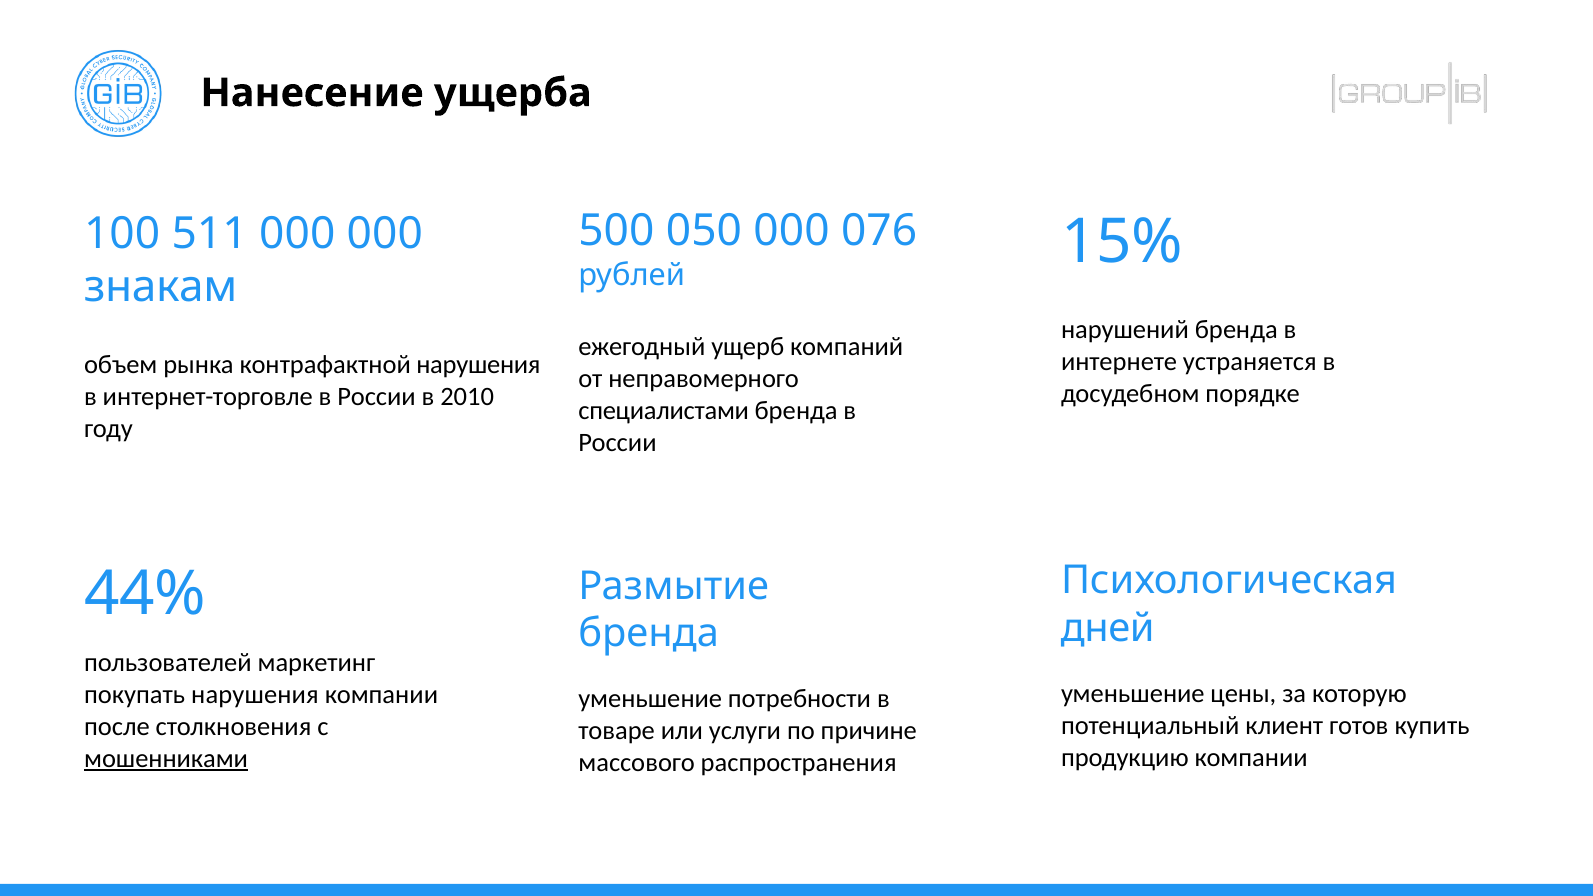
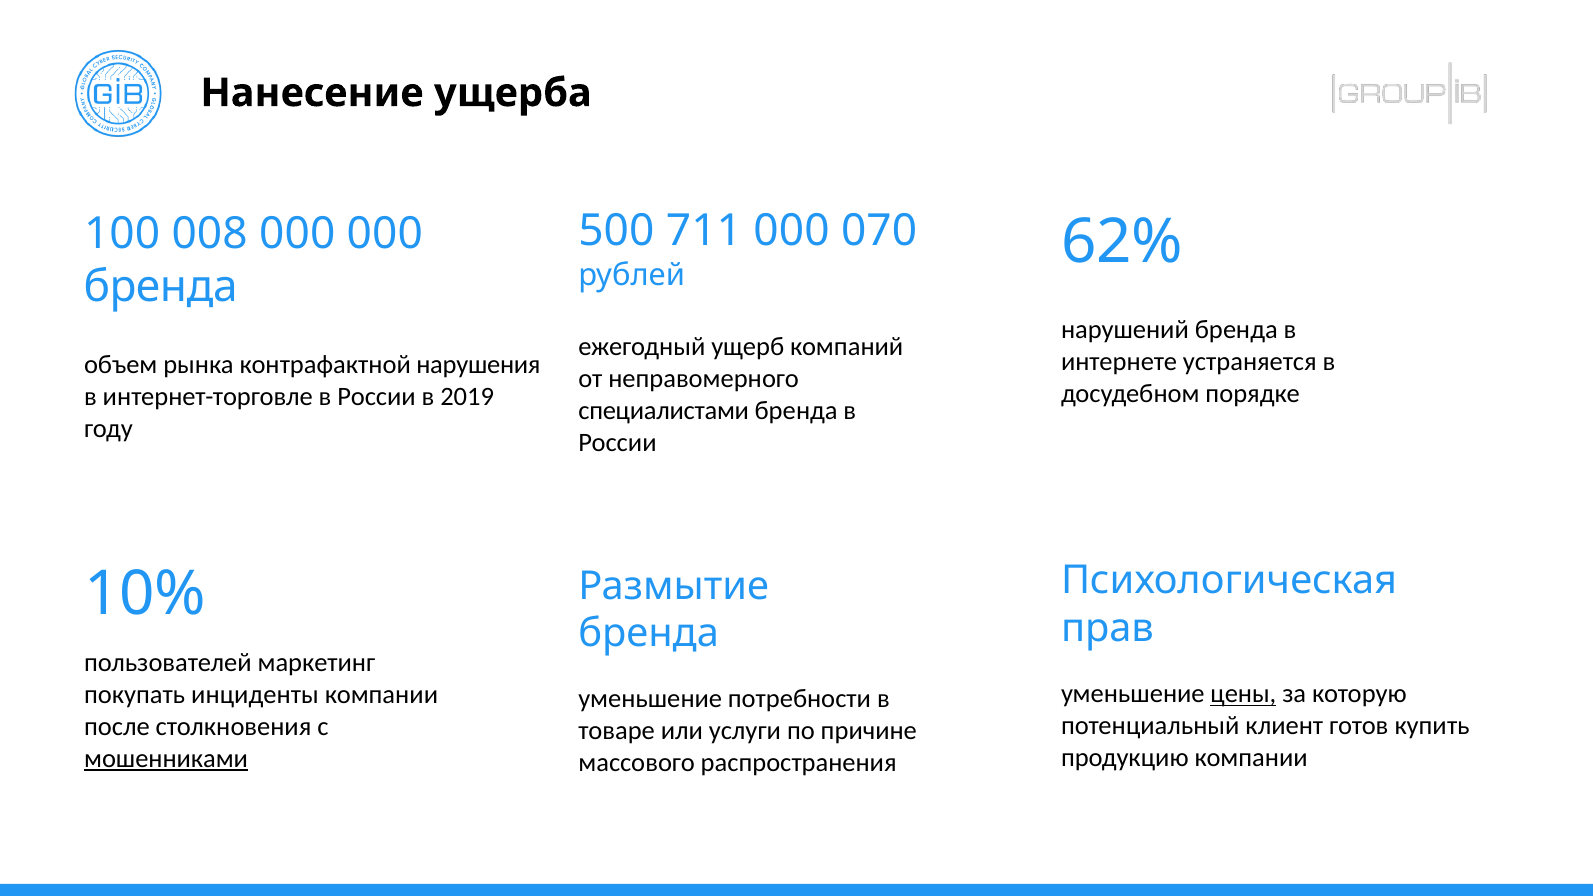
050: 050 -> 711 (704, 231)
076: 076 -> 070 (879, 231)
511: 511 -> 008 (210, 234)
15%: 15% -> 62% (1122, 242)
знакам: знакам -> бренда (161, 287)
2010: 2010 -> 2019 (467, 397)
44%: 44% -> 10% (145, 594)
дней: дней -> прав (1107, 629)
цены underline: none -> present (1243, 694)
покупать нарушения: нарушения -> инциденты (255, 695)
